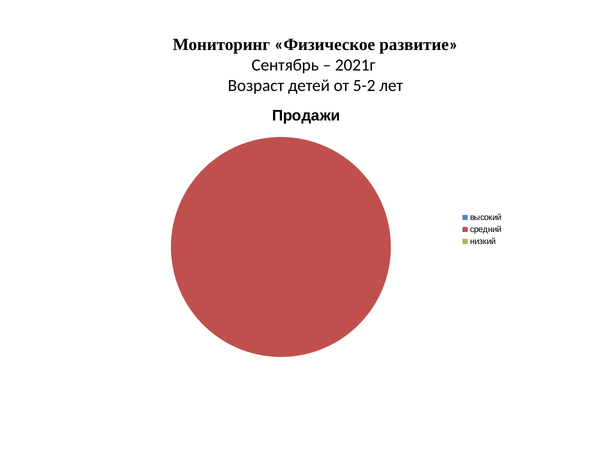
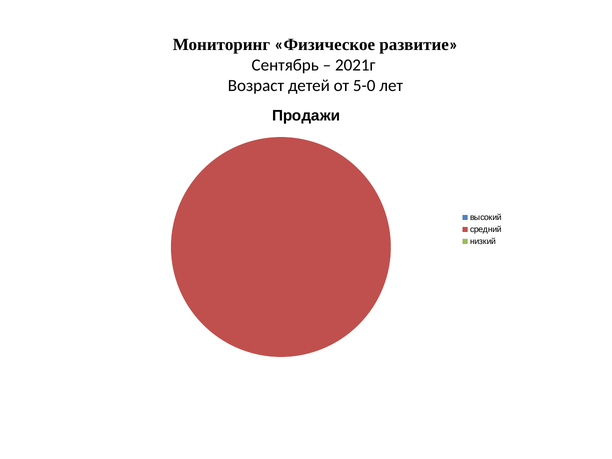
5-2: 5-2 -> 5-0 (364, 86)
